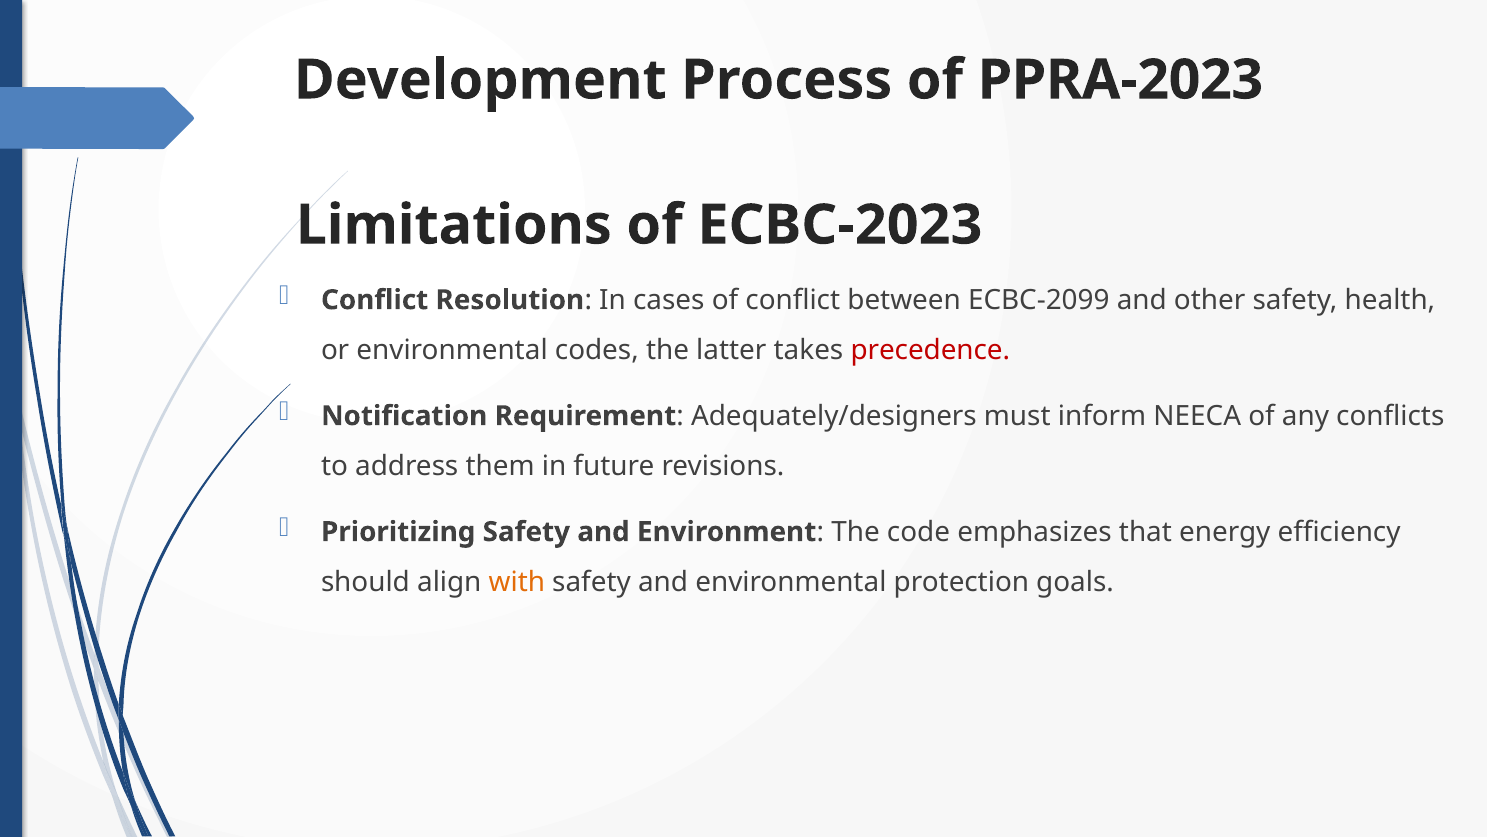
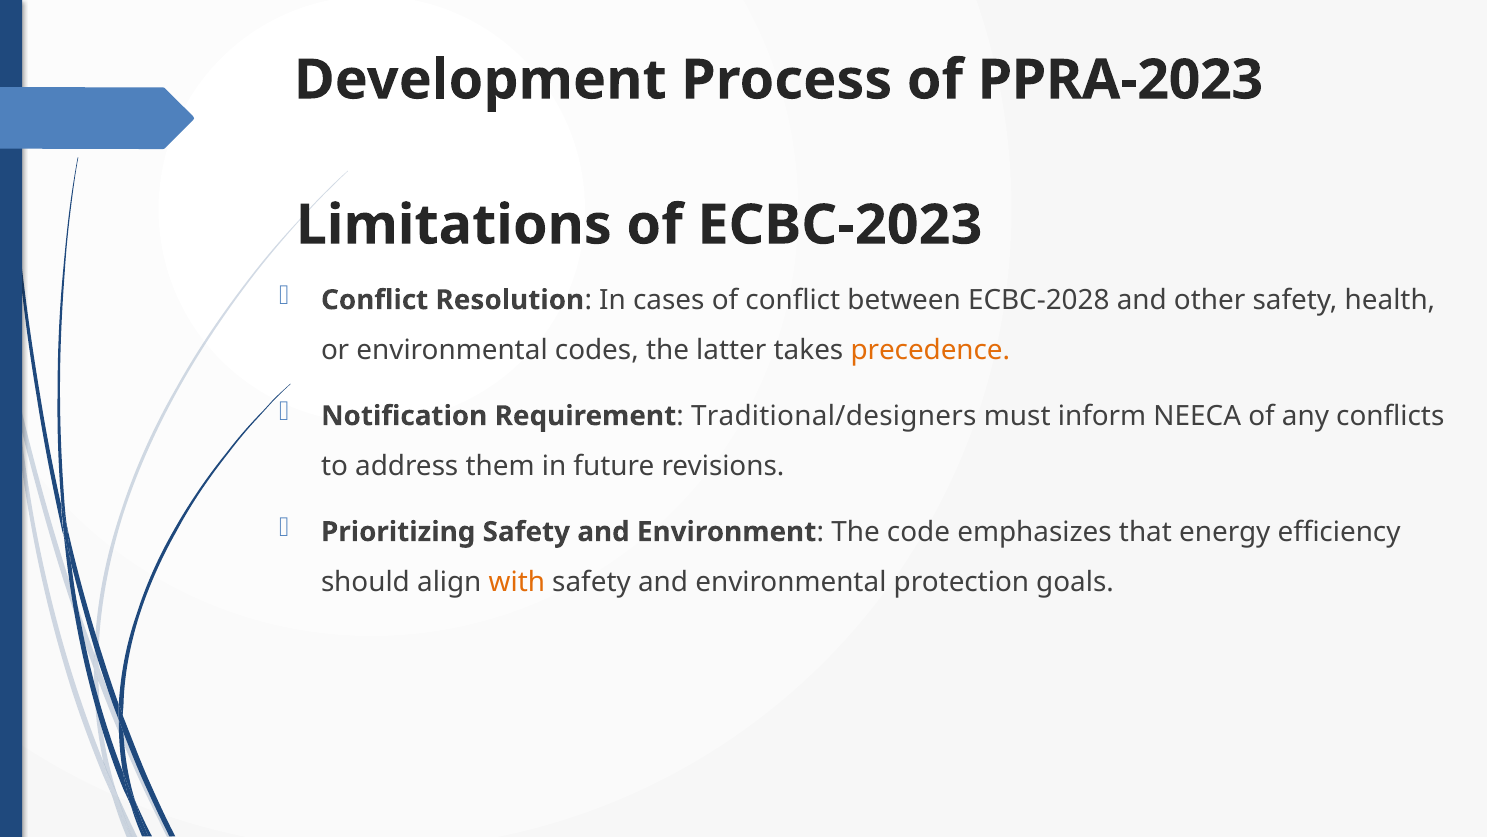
ECBC-2099: ECBC-2099 -> ECBC-2028 (1039, 300)
precedence colour: red -> orange (930, 350)
Adequately/designers: Adequately/designers -> Traditional/designers (834, 416)
